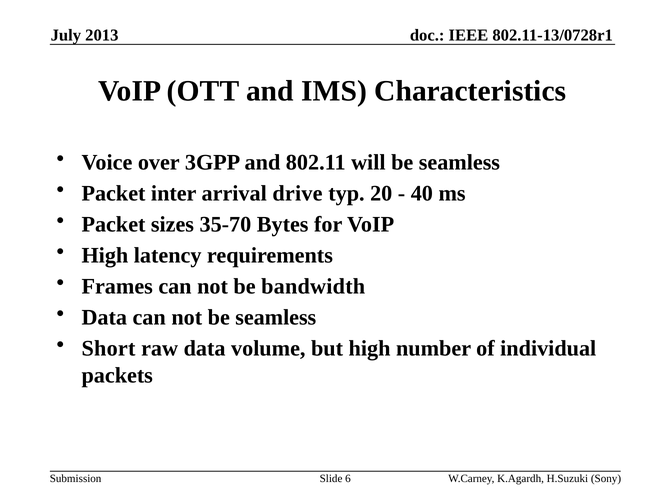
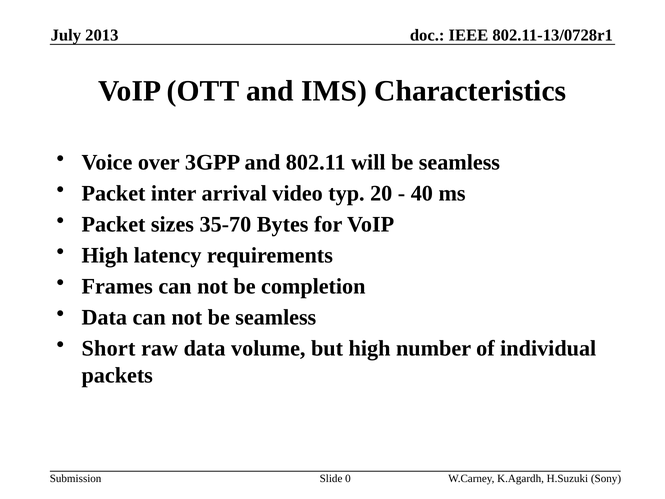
drive: drive -> video (298, 193)
bandwidth: bandwidth -> completion (313, 286)
6: 6 -> 0 (348, 478)
